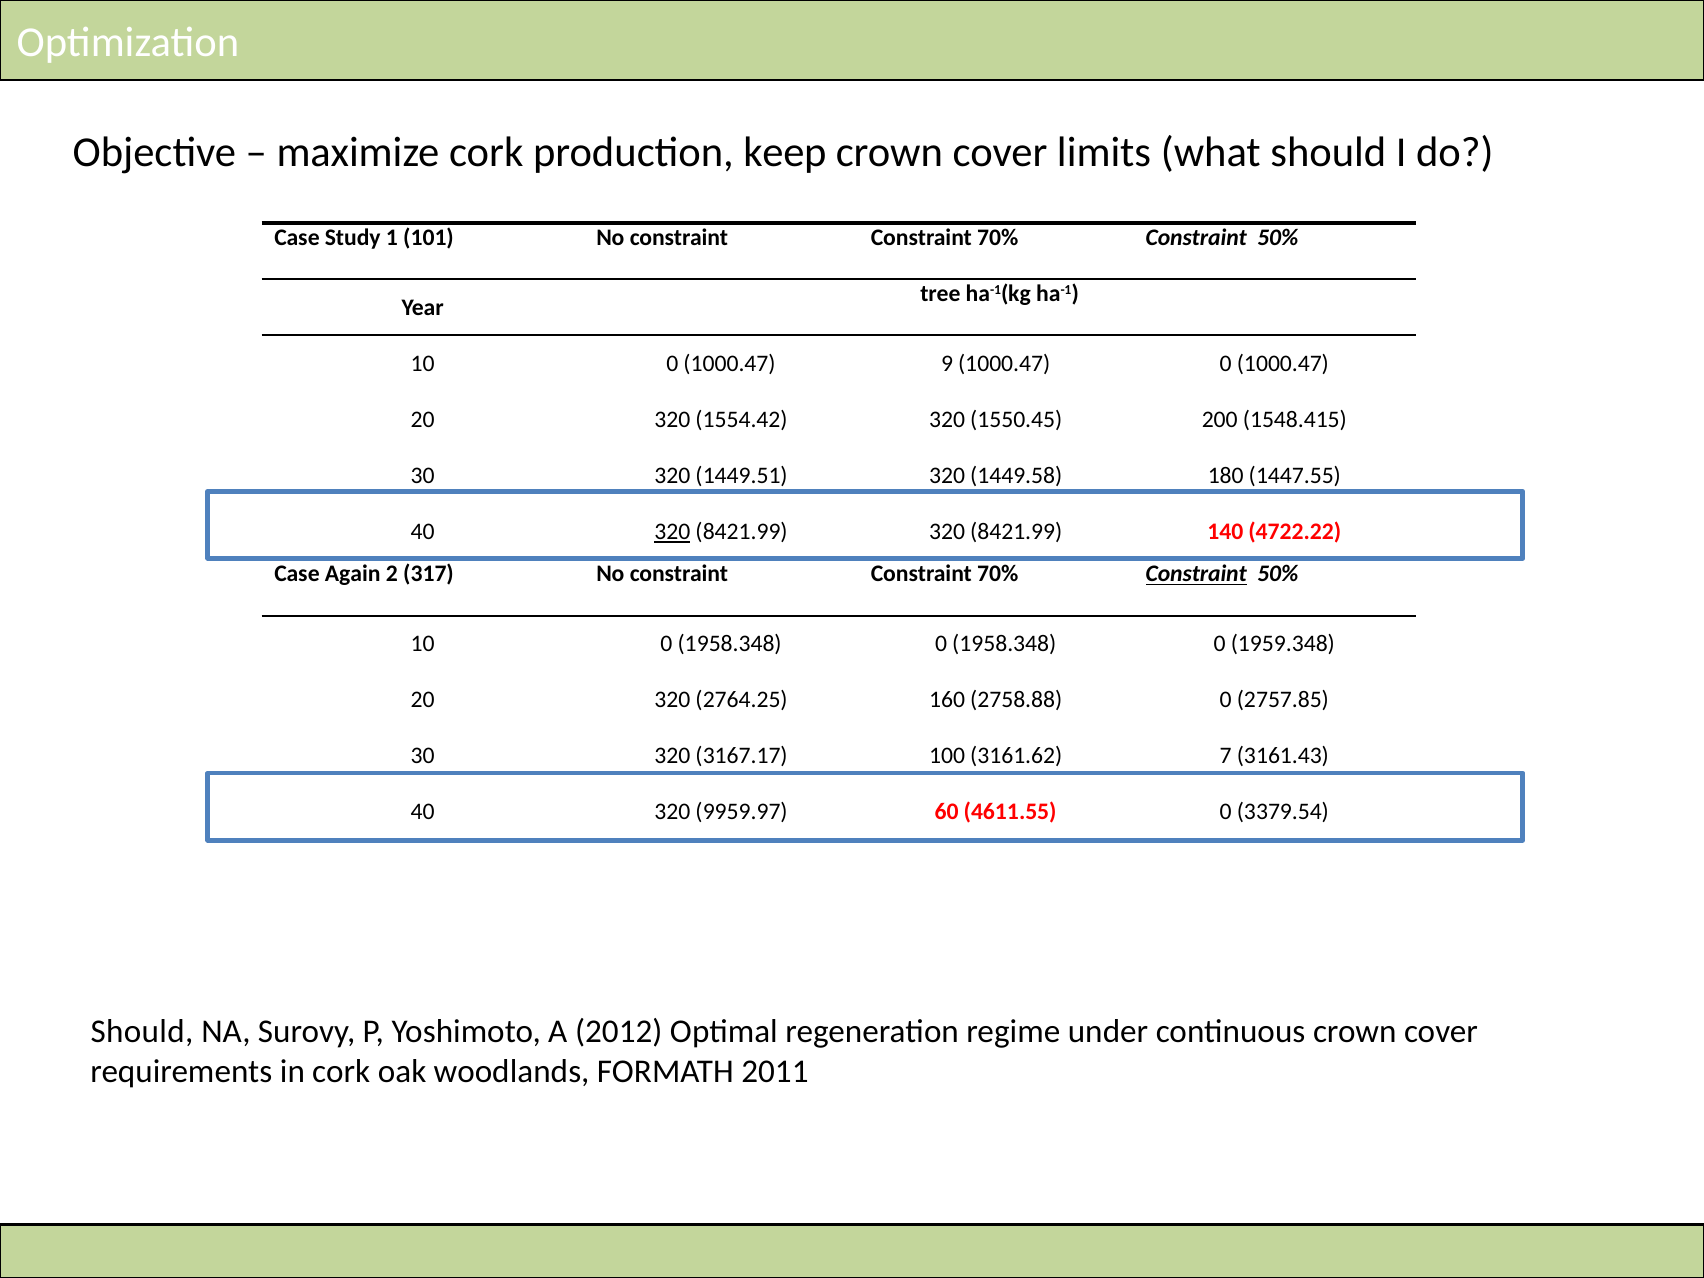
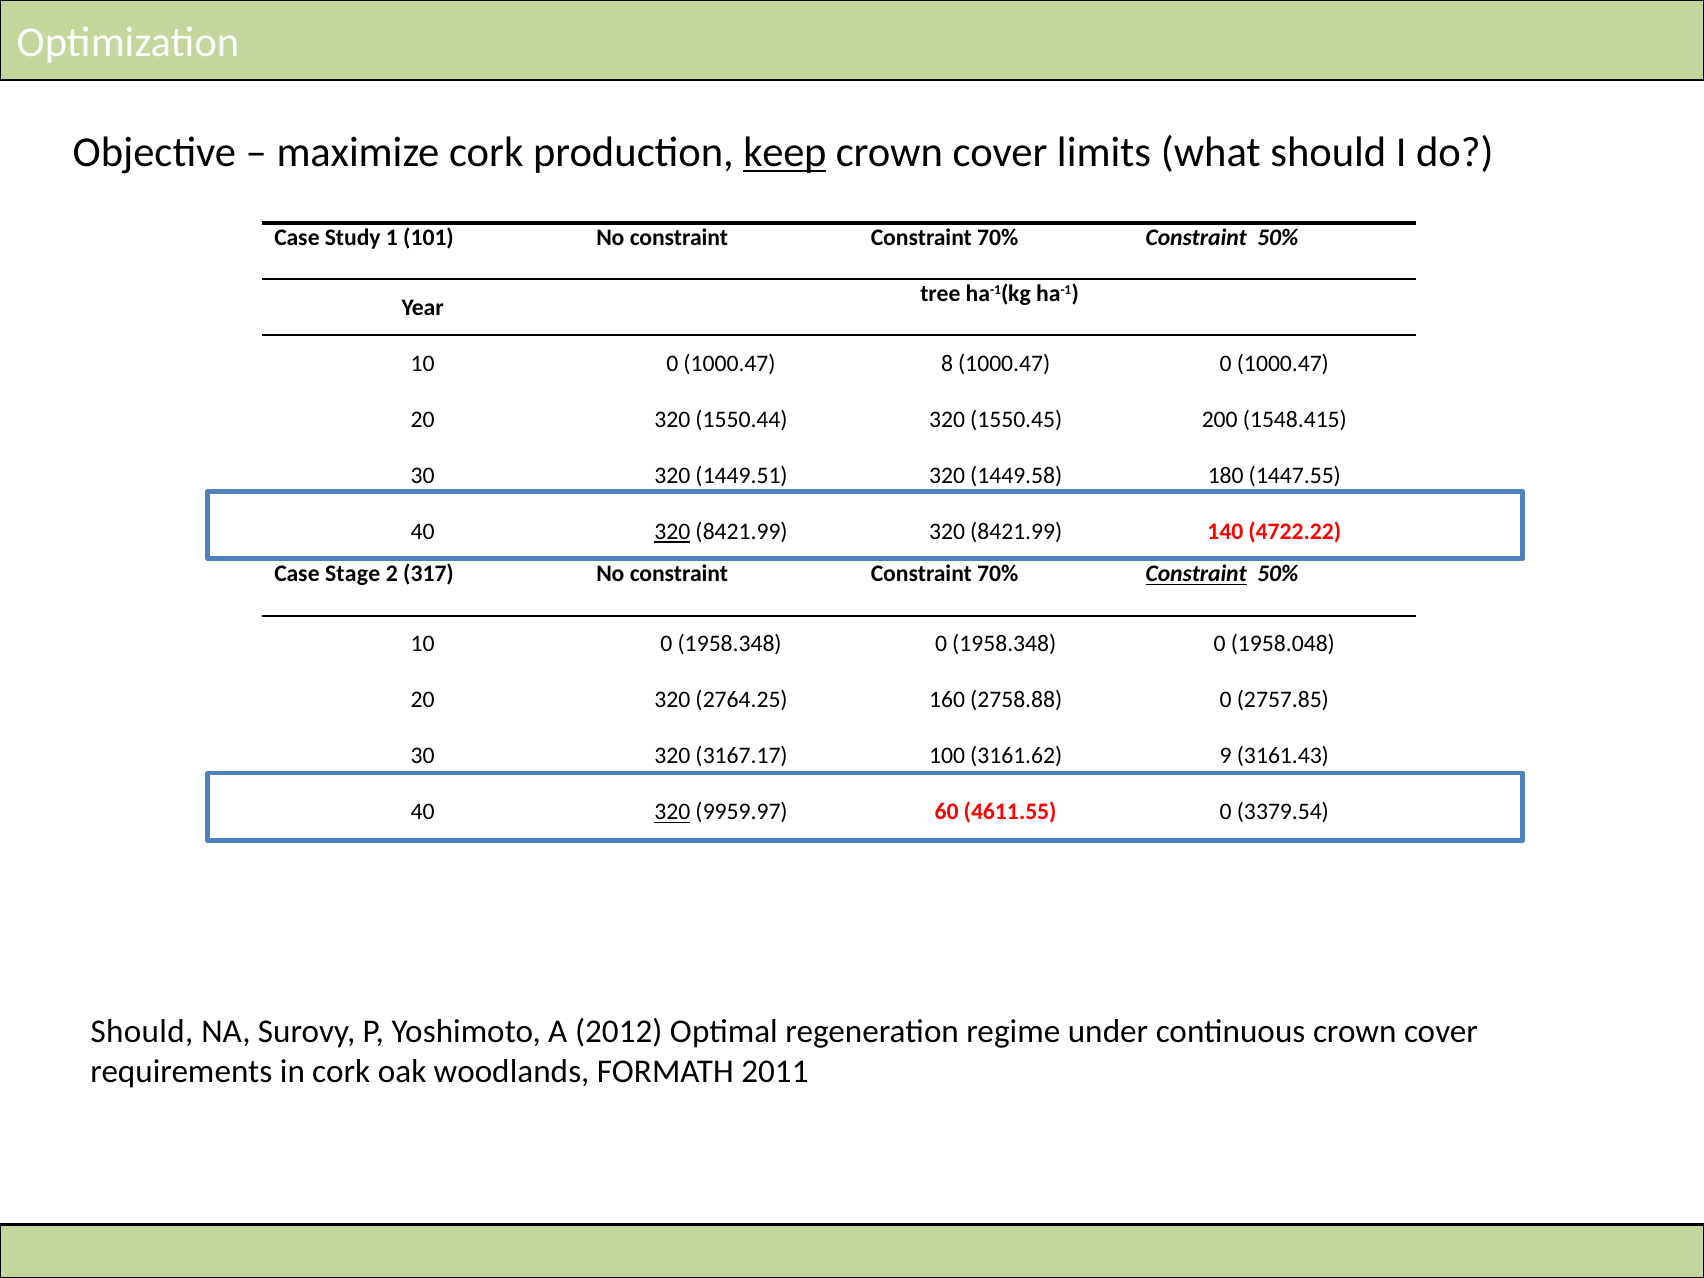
keep underline: none -> present (785, 153)
9: 9 -> 8 (947, 363)
1554.42: 1554.42 -> 1550.44 (742, 420)
Again: Again -> Stage (353, 574)
1959.348: 1959.348 -> 1958.048 (1283, 644)
7: 7 -> 9 (1226, 756)
320 underline: none -> present (672, 812)
